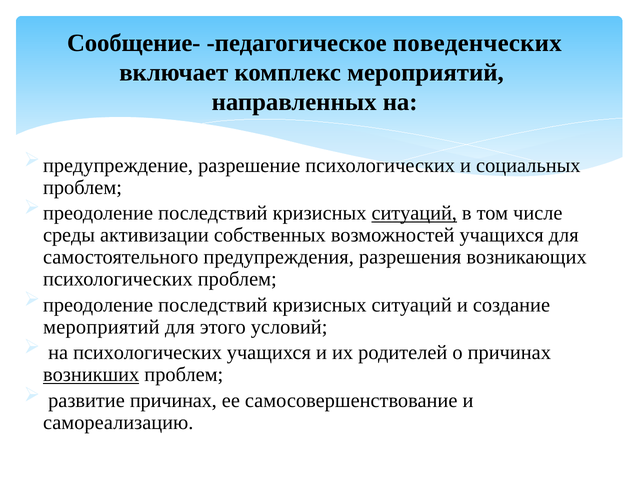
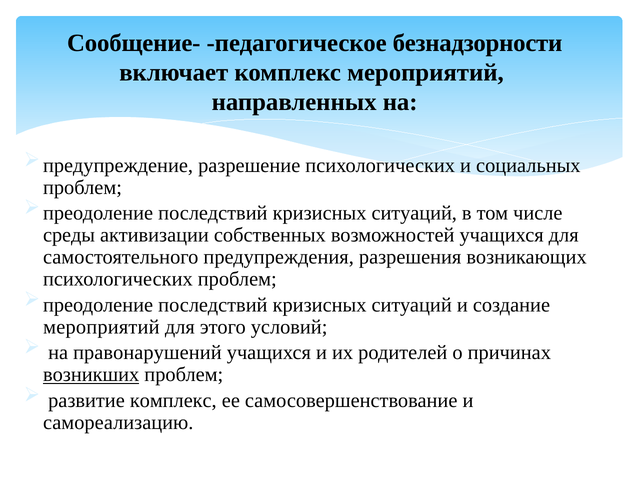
поведенческих: поведенческих -> безнадзорности (478, 43)
ситуаций underline: present -> none (414, 213)
на психологических: психологических -> правонарушений (147, 353)
развитие причинах: причинах -> комплекс (173, 401)
